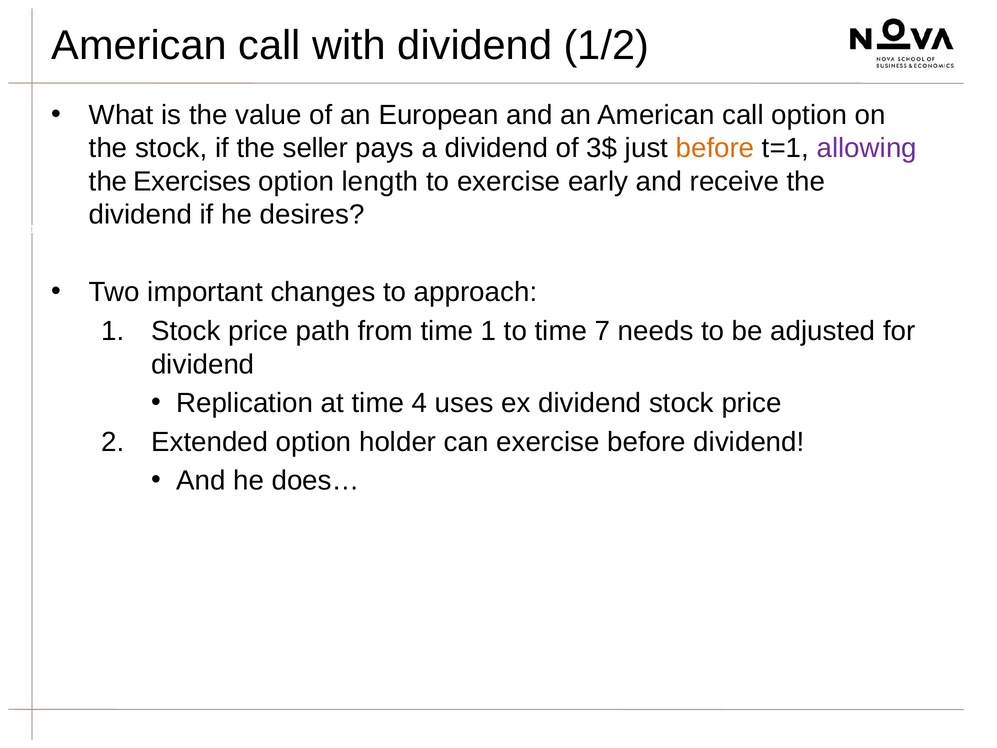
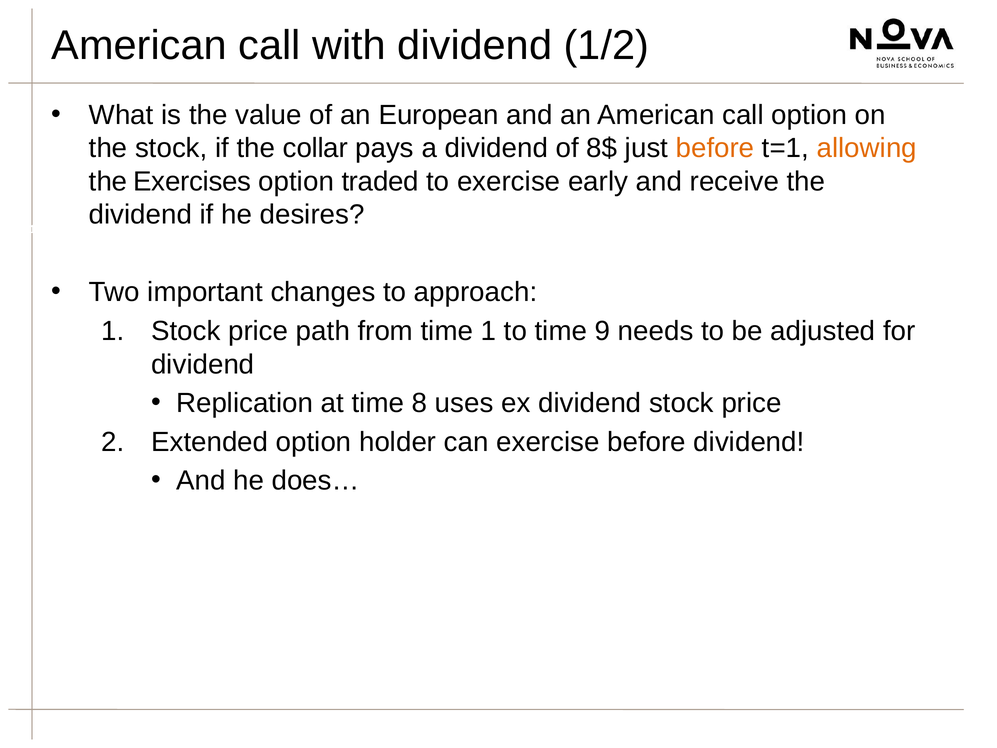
seller: seller -> collar (315, 148)
3$: 3$ -> 8$ (602, 148)
allowing colour: purple -> orange (867, 148)
length: length -> traded (380, 181)
7: 7 -> 9 (602, 331)
4: 4 -> 8 (420, 403)
